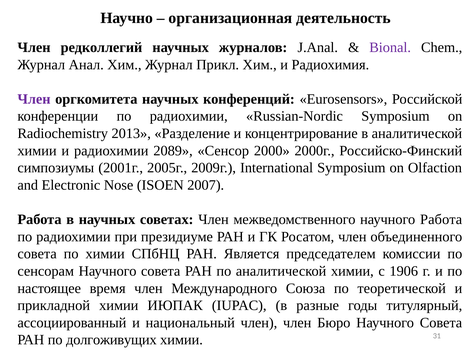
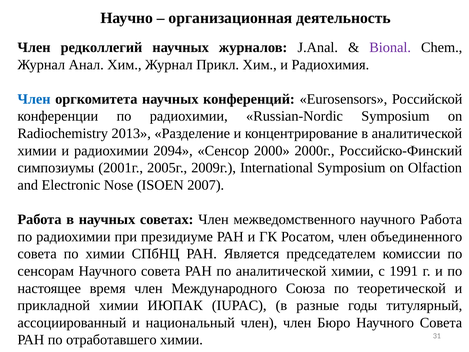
Член colour: purple -> blue (34, 99)
2089: 2089 -> 2094 (173, 151)
1906: 1906 -> 1991 (404, 271)
долгоживущих: долгоживущих -> отработавшего (111, 340)
